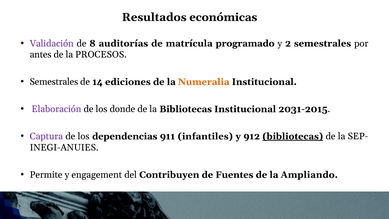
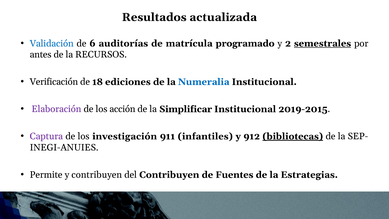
económicas: económicas -> actualizada (223, 17)
Validación colour: purple -> blue (52, 43)
8: 8 -> 6 (92, 43)
semestrales underline: none -> present (322, 43)
PROCESOS: PROCESOS -> RECURSOS (101, 55)
Semestrales: Semestrales -> Verificación (54, 82)
14: 14 -> 18 (98, 82)
Numeralia colour: orange -> blue (204, 82)
donde: donde -> acción (122, 109)
la Bibliotecas: Bibliotecas -> Simplificar (186, 109)
2031-2015: 2031-2015 -> 2019-2015 (303, 109)
dependencias: dependencias -> investigación (125, 136)
y engagement: engagement -> contribuyen (97, 175)
Ampliando: Ampliando -> Estrategias (309, 175)
